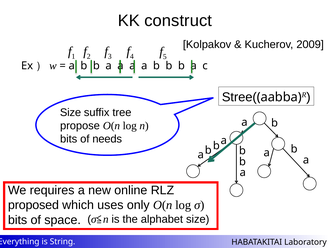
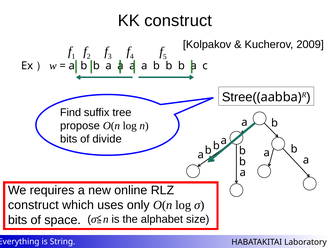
Size: Size -> Find (71, 112)
needs: needs -> divide (107, 139)
proposed: proposed -> construct (33, 205)
